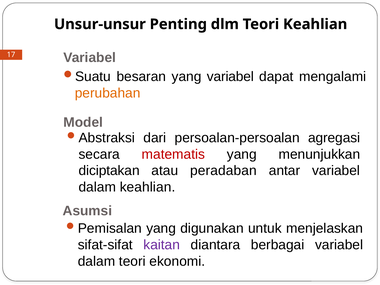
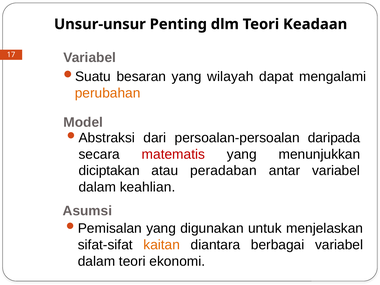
Teori Keahlian: Keahlian -> Keadaan (315, 24)
yang variabel: variabel -> wilayah (230, 77)
agregasi: agregasi -> daripada (334, 138)
kaitan colour: purple -> orange (162, 245)
